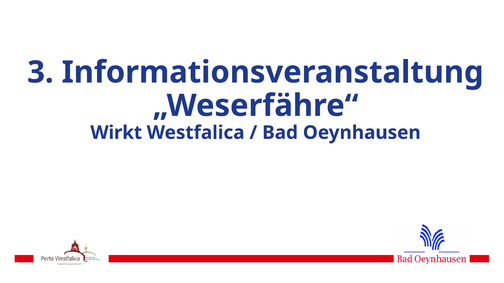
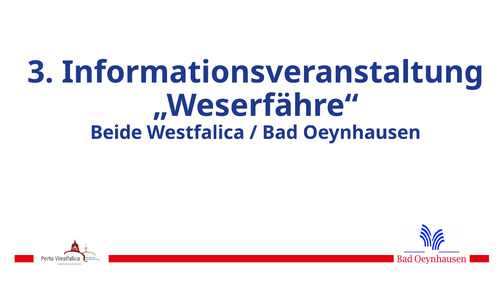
Wirkt: Wirkt -> Beide (116, 133)
